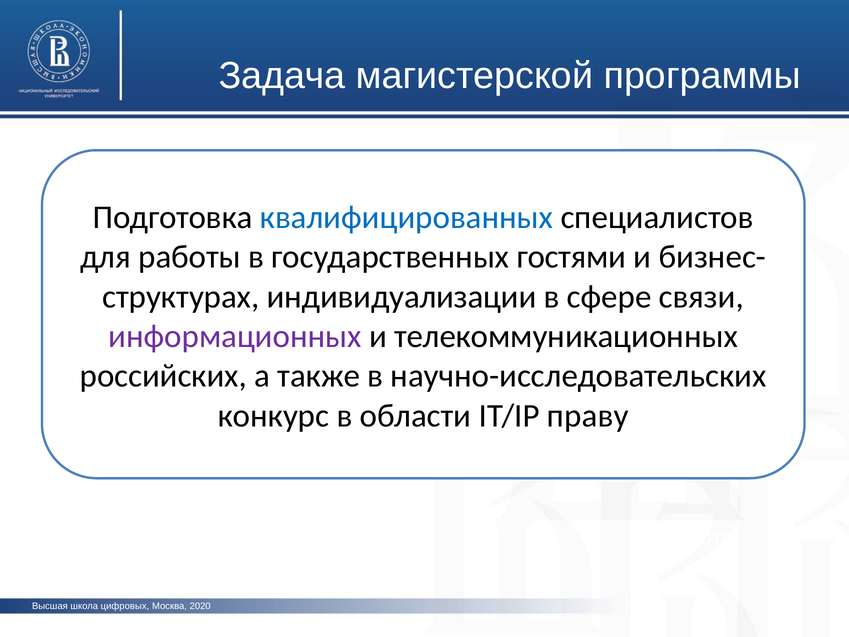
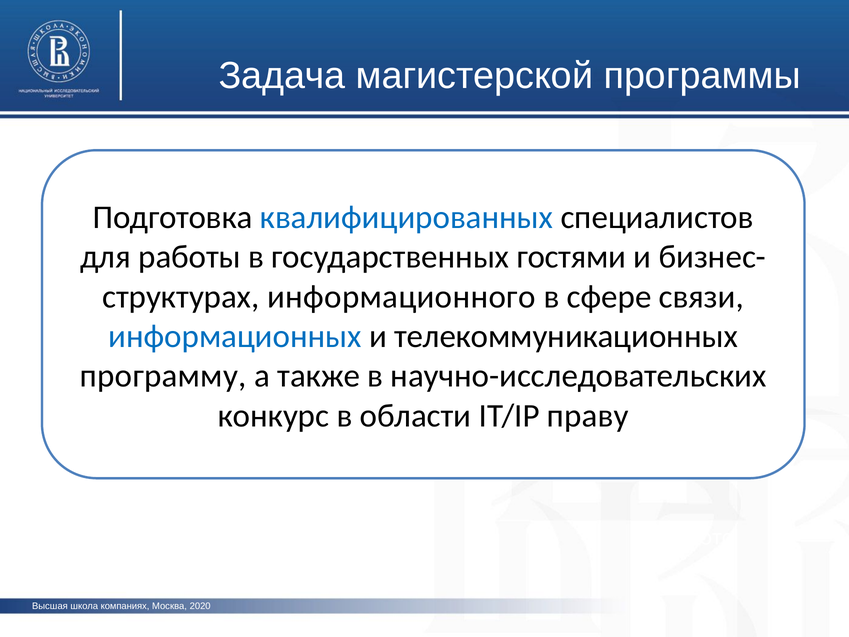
индивидуализации: индивидуализации -> информационного (401, 297)
информационных colour: purple -> blue (235, 336)
российских: российских -> программу (163, 376)
цифровых: цифровых -> компаниях (125, 606)
